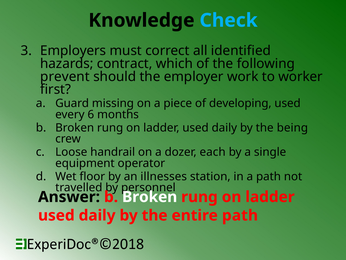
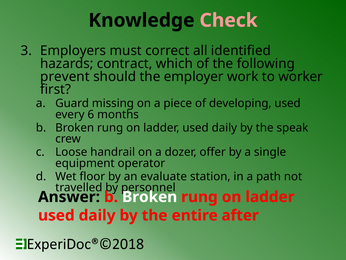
Check colour: light blue -> pink (229, 20)
being: being -> speak (292, 127)
each: each -> offer (213, 152)
illnesses: illnesses -> evaluate (164, 176)
entire path: path -> after (240, 215)
